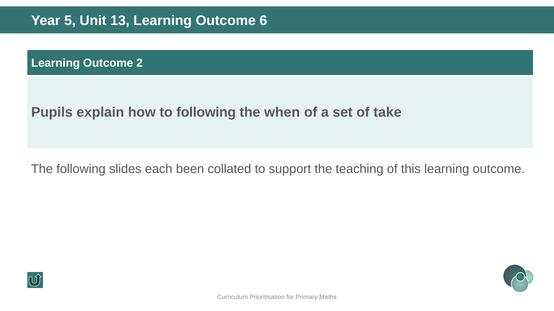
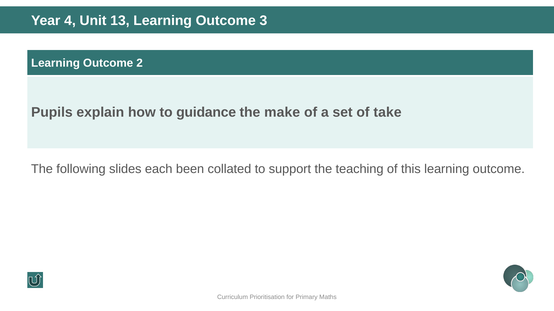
5: 5 -> 4 (70, 21)
6: 6 -> 3 (263, 21)
to following: following -> guidance (206, 113)
when: when -> make (282, 113)
